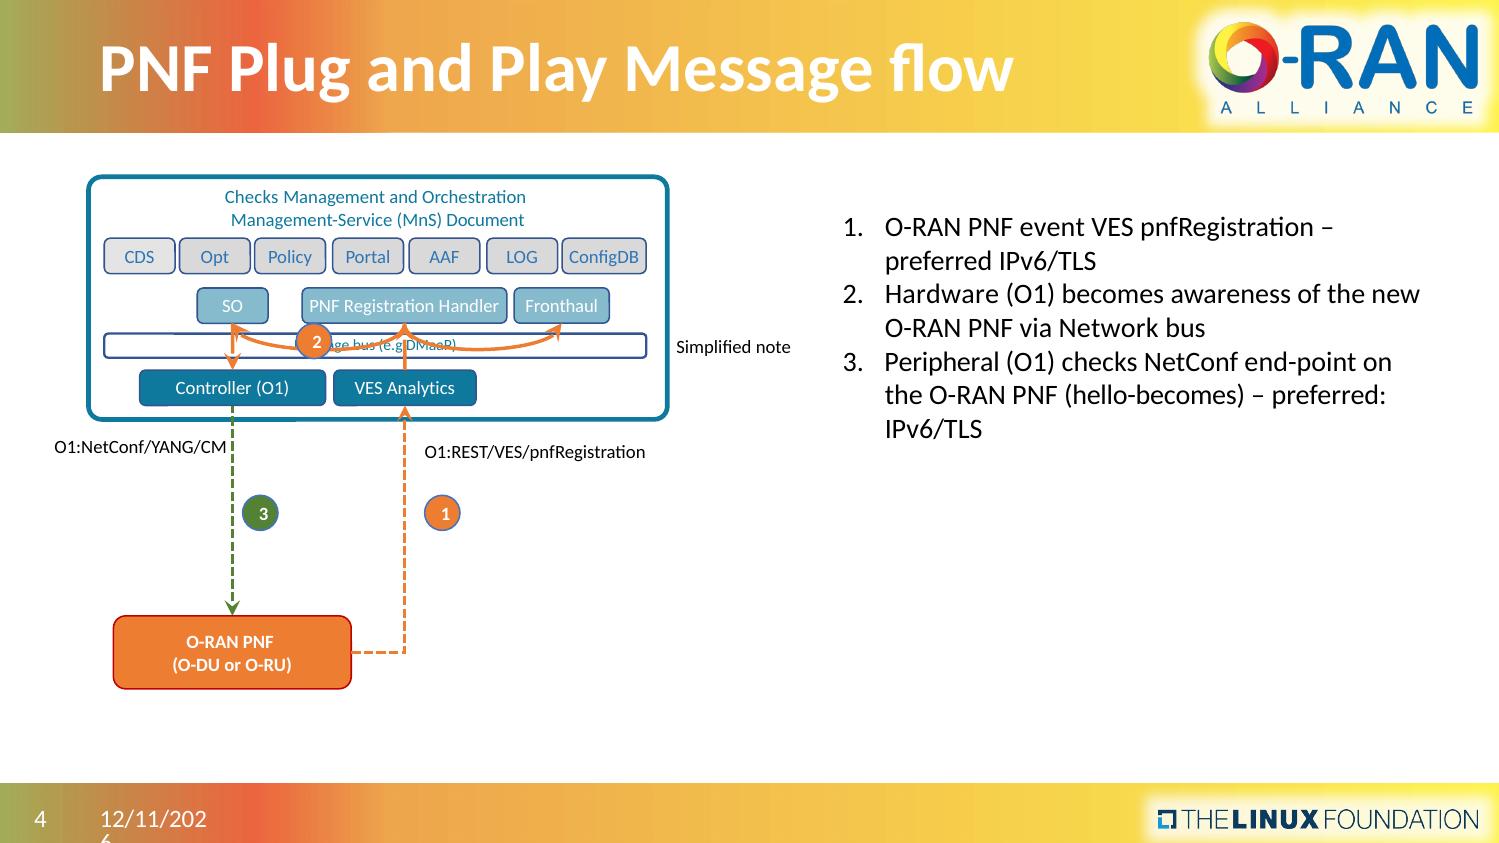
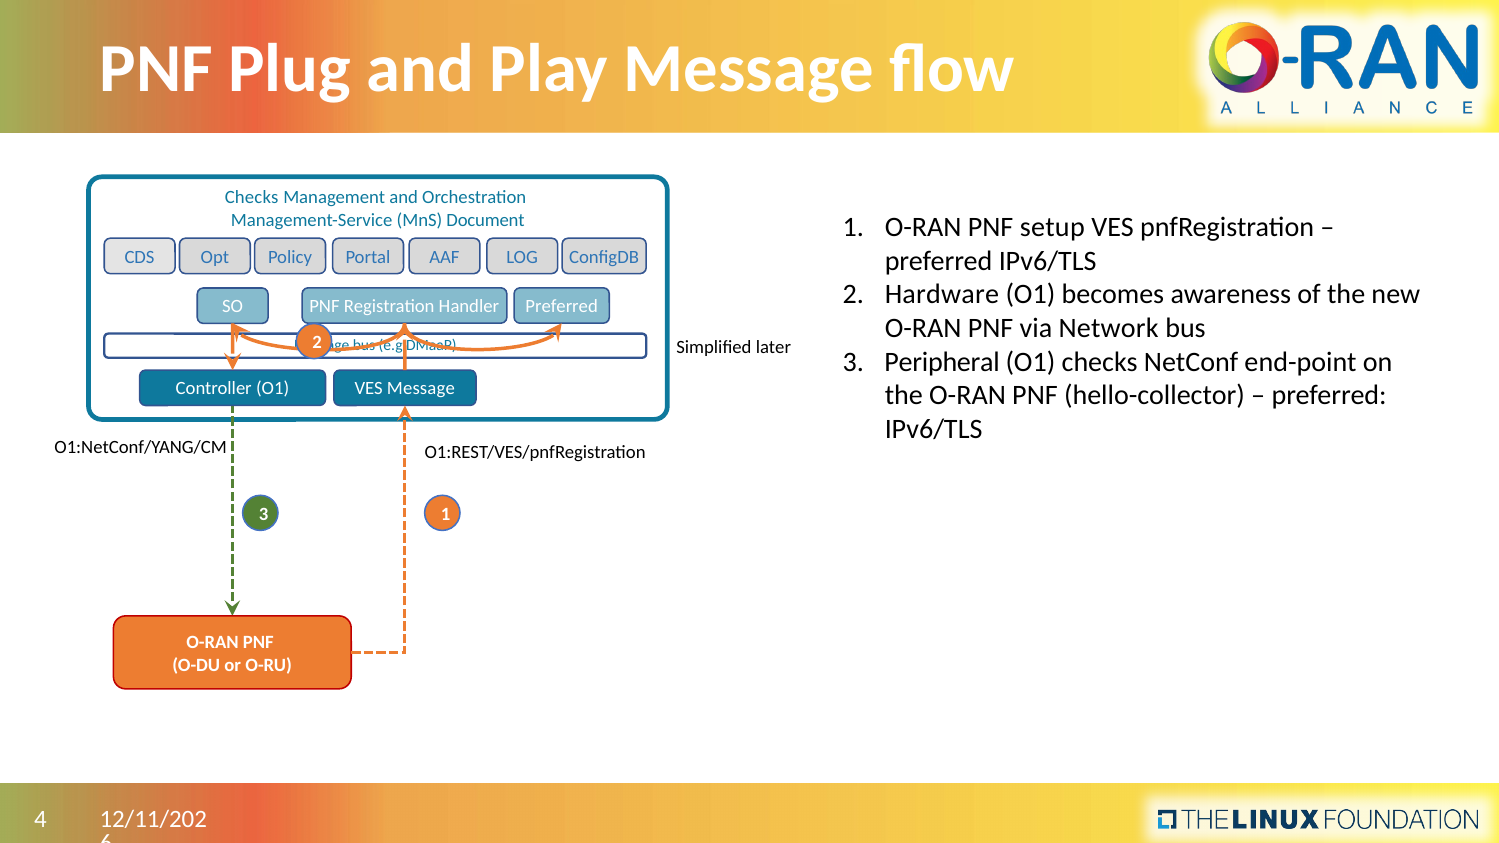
event: event -> setup (1052, 227)
Fronthaul: Fronthaul -> Preferred (562, 307)
note: note -> later (773, 348)
VES Analytics: Analytics -> Message (421, 389)
hello-becomes: hello-becomes -> hello-collector (1154, 396)
